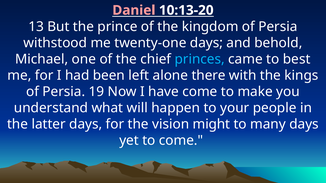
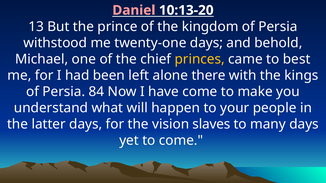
princes colour: light blue -> yellow (200, 59)
19: 19 -> 84 (96, 92)
might: might -> slaves (211, 124)
